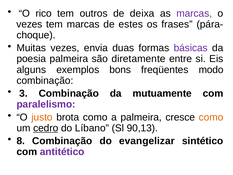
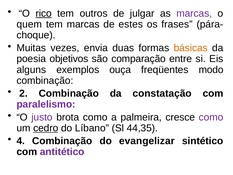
rico underline: none -> present (44, 13)
deixa: deixa -> julgar (142, 13)
vezes: vezes -> quem (29, 24)
básicas colour: purple -> orange (191, 48)
poesia palmeira: palmeira -> objetivos (69, 59)
diretamente: diretamente -> comparação (139, 59)
bons: bons -> ouça (120, 70)
3: 3 -> 2 (23, 93)
mutuamente: mutuamente -> constatação (162, 93)
justo colour: orange -> purple (42, 117)
como colour: orange -> purple (211, 117)
90,13: 90,13 -> 44,35 (142, 128)
8: 8 -> 4 (21, 141)
